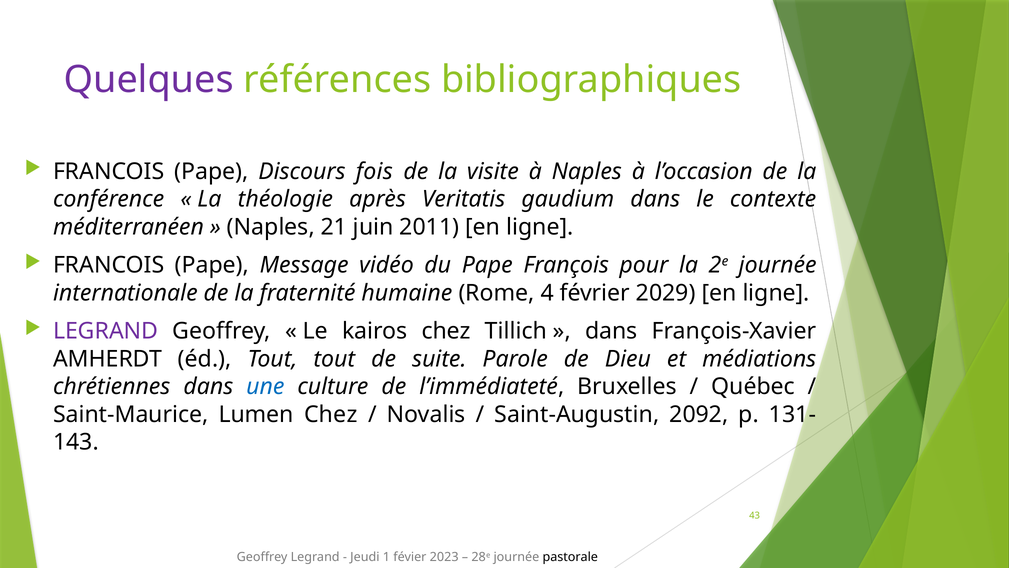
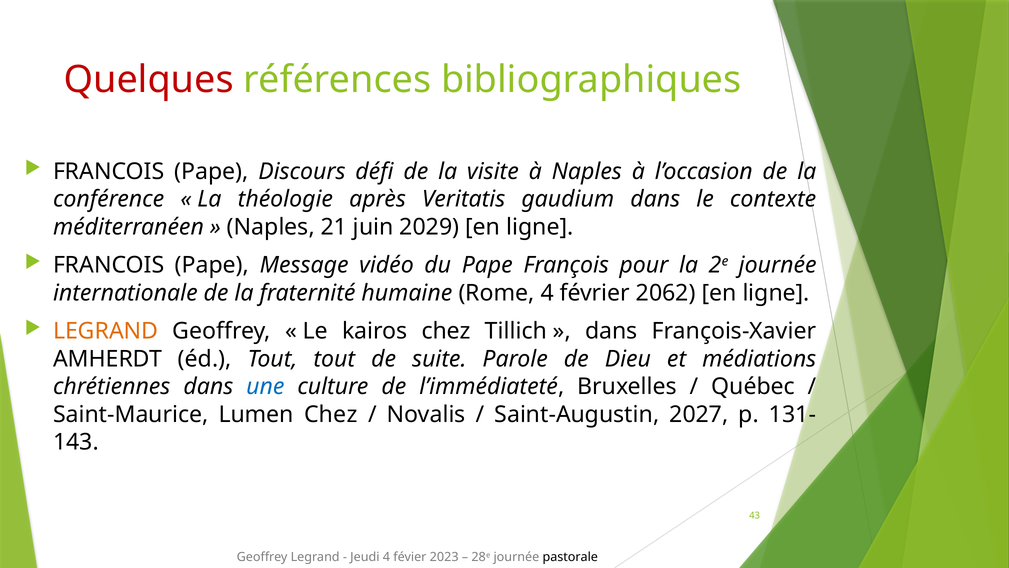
Quelques colour: purple -> red (149, 80)
fois: fois -> défi (374, 171)
2011: 2011 -> 2029 (429, 227)
2029: 2029 -> 2062 (666, 293)
LEGRAND colour: purple -> orange (106, 331)
2092: 2092 -> 2027 (699, 414)
Jeudi 1: 1 -> 4 (386, 557)
